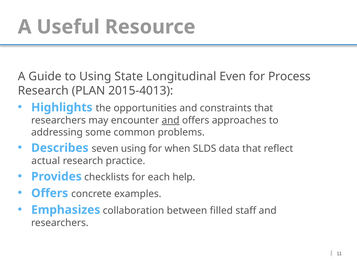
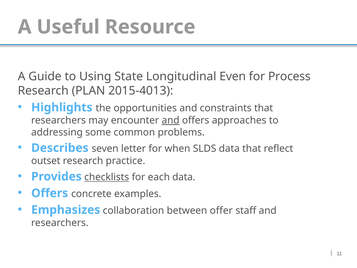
seven using: using -> letter (134, 148)
actual: actual -> outset (46, 161)
checklists underline: none -> present (107, 177)
each help: help -> data (184, 177)
filled: filled -> offer (221, 210)
